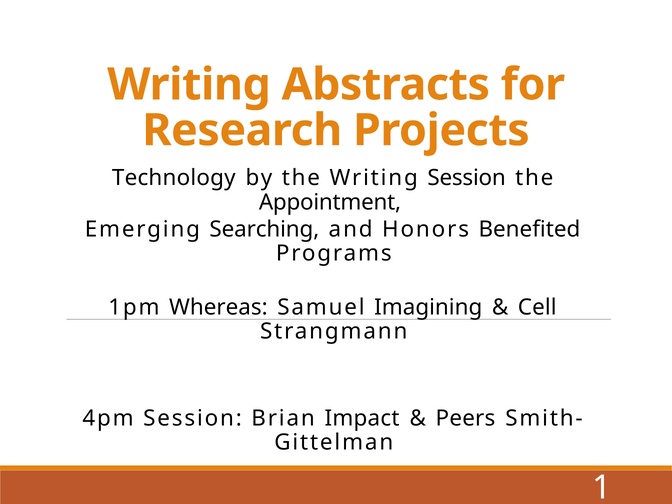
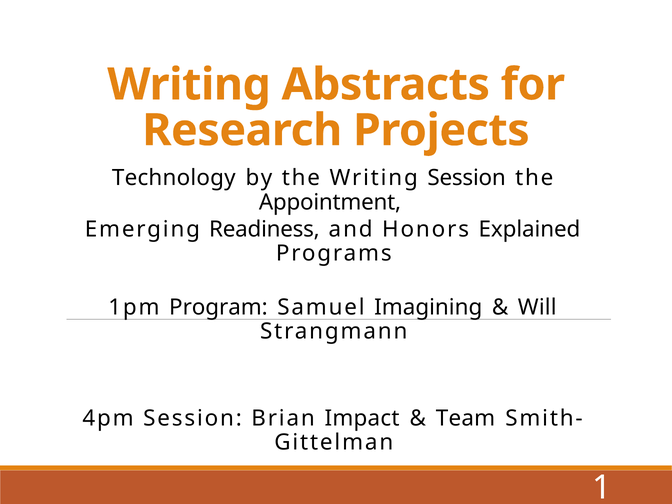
Searching: Searching -> Readiness (264, 229)
Benefited: Benefited -> Explained (529, 229)
Whereas: Whereas -> Program (218, 307)
Cell: Cell -> Will (537, 307)
Peers: Peers -> Team (465, 418)
